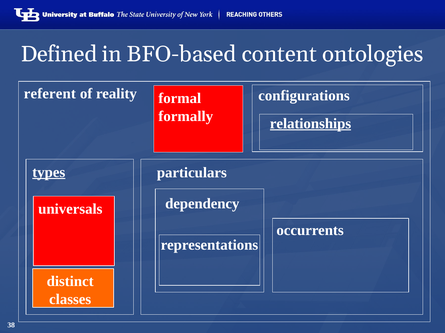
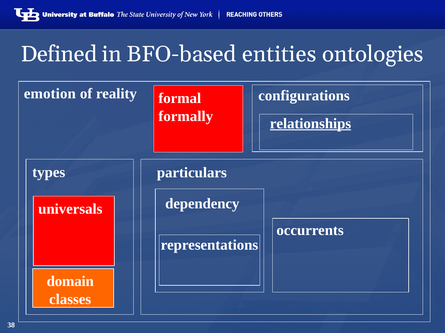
content: content -> entities (279, 54)
referent: referent -> emotion (50, 94)
types underline: present -> none (49, 173)
distinct: distinct -> domain (70, 282)
